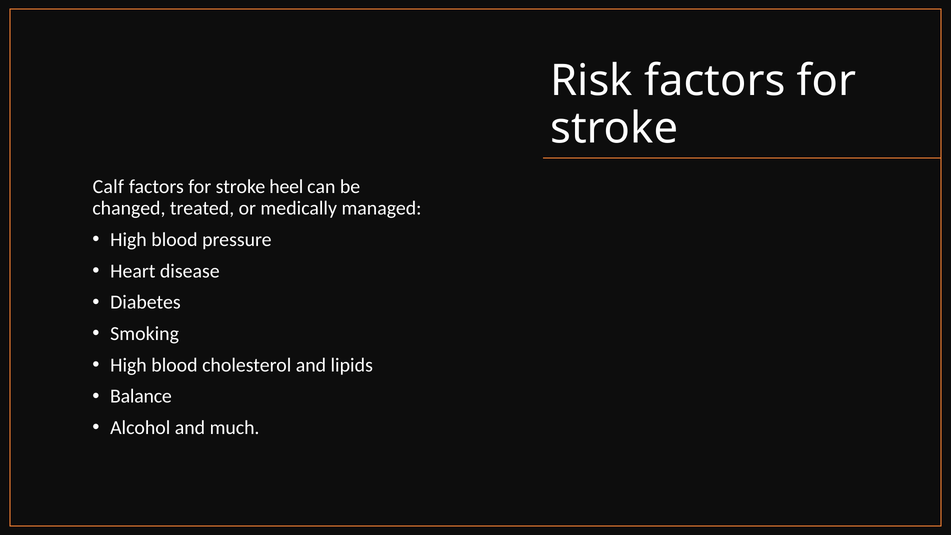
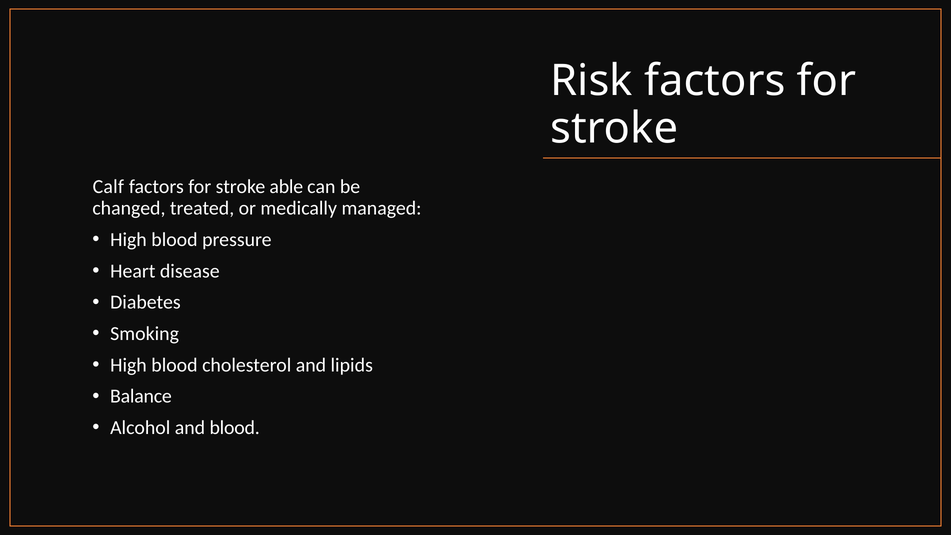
heel: heel -> able (286, 187)
and much: much -> blood (235, 428)
